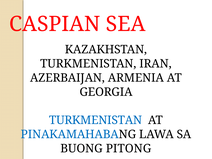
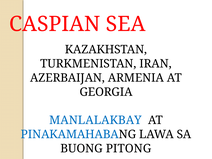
TURKMENISTAN: TURKMENISTAN -> MANLALAKBAY (95, 120)
